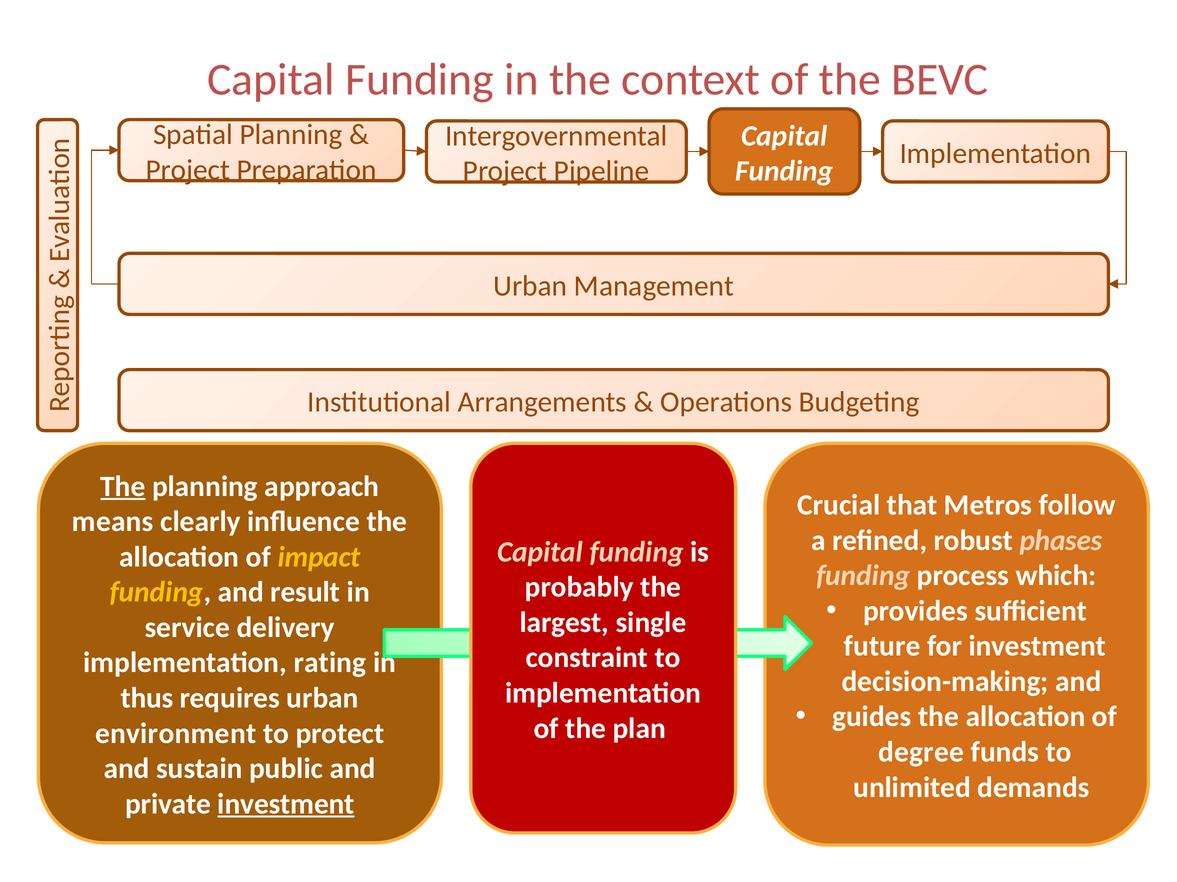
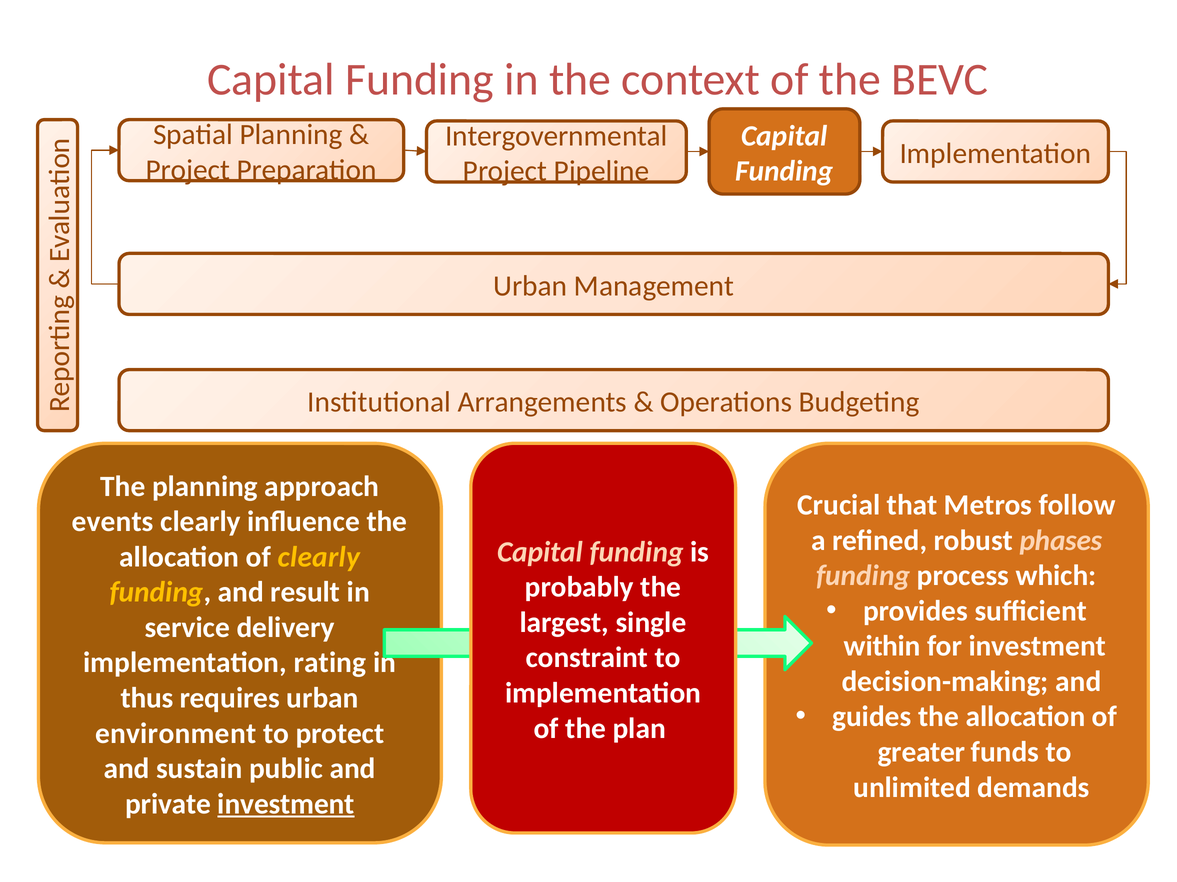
The underline: present -> none (123, 487)
means: means -> events (113, 522)
of impact: impact -> clearly (319, 557)
future: future -> within (882, 647)
degree: degree -> greater (921, 753)
